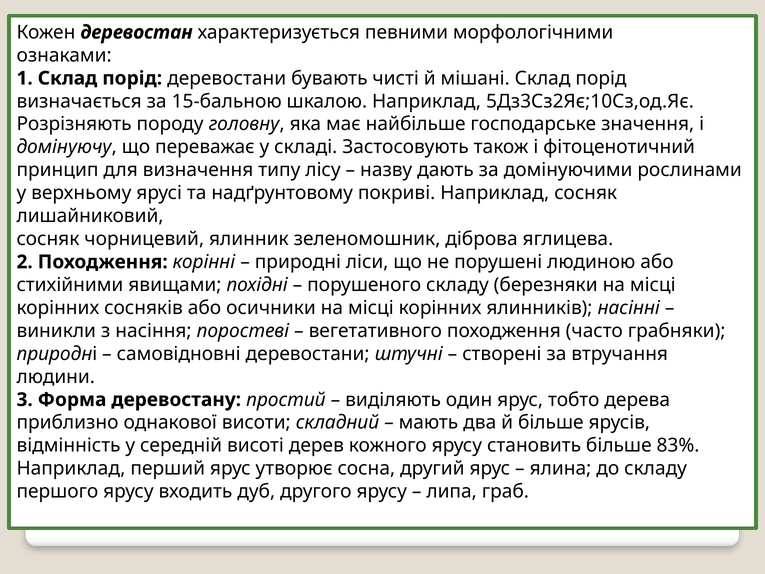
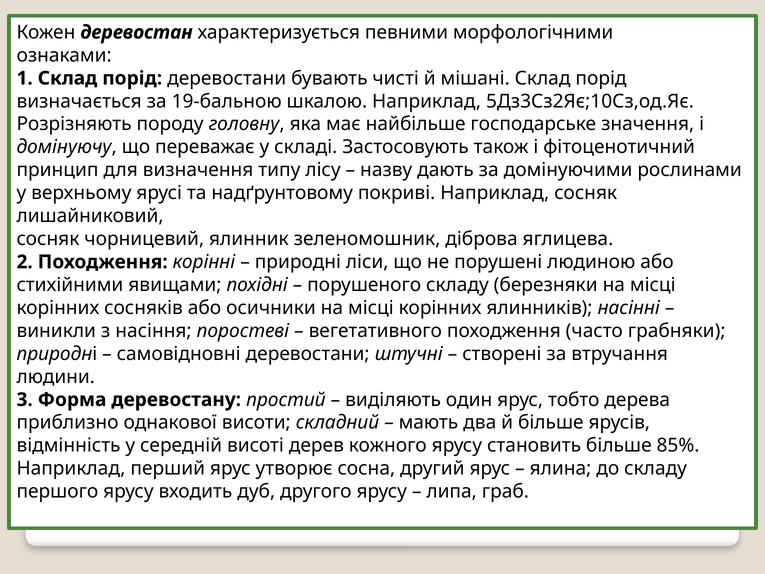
15-бальною: 15-бальною -> 19-бальною (227, 101)
83%: 83% -> 85% (678, 445)
